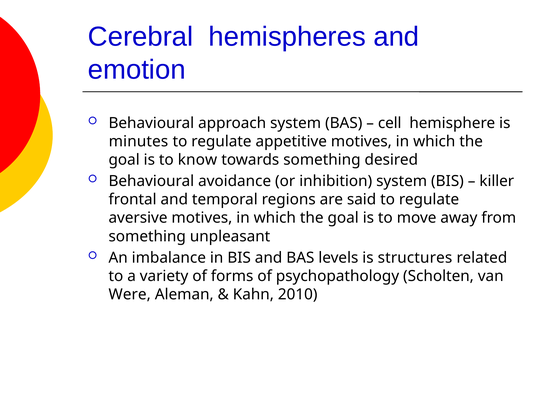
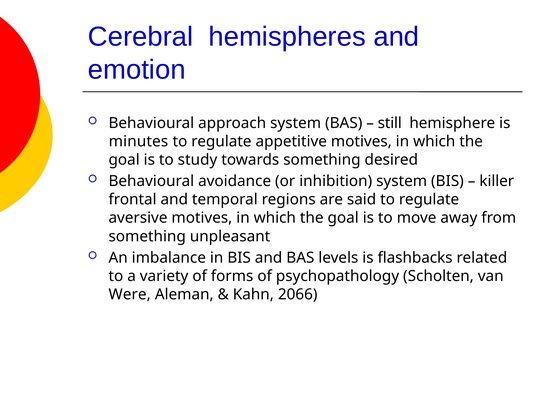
cell: cell -> still (390, 123)
know: know -> study (198, 160)
structures: structures -> flashbacks (415, 257)
2010: 2010 -> 2066 (298, 294)
